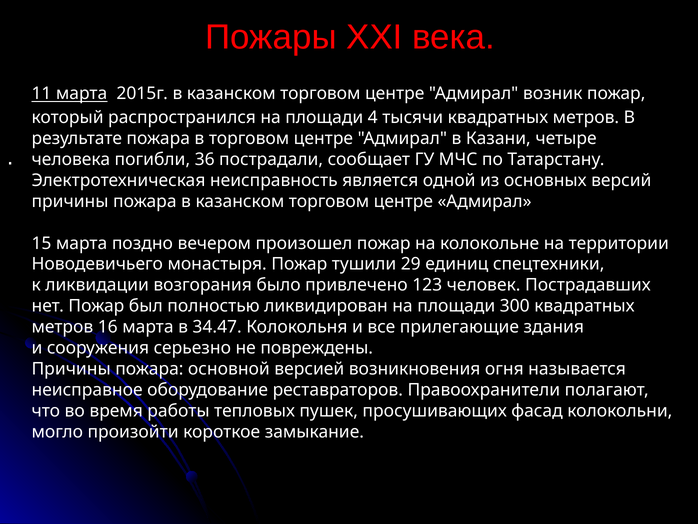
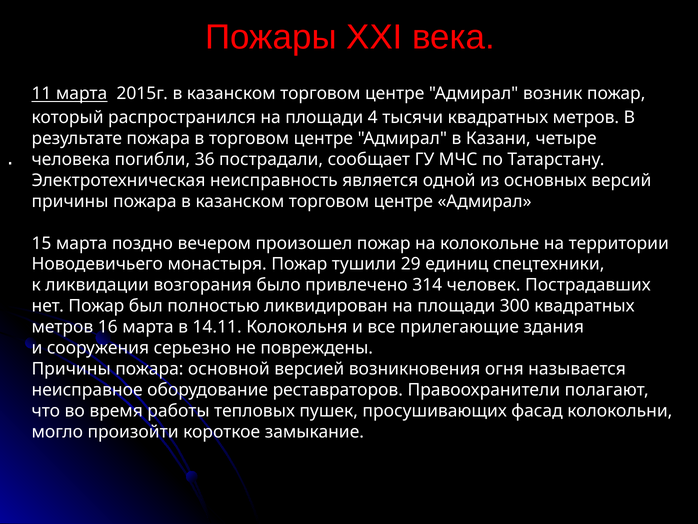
123: 123 -> 314 (427, 285)
34.47: 34.47 -> 14.11 (217, 327)
